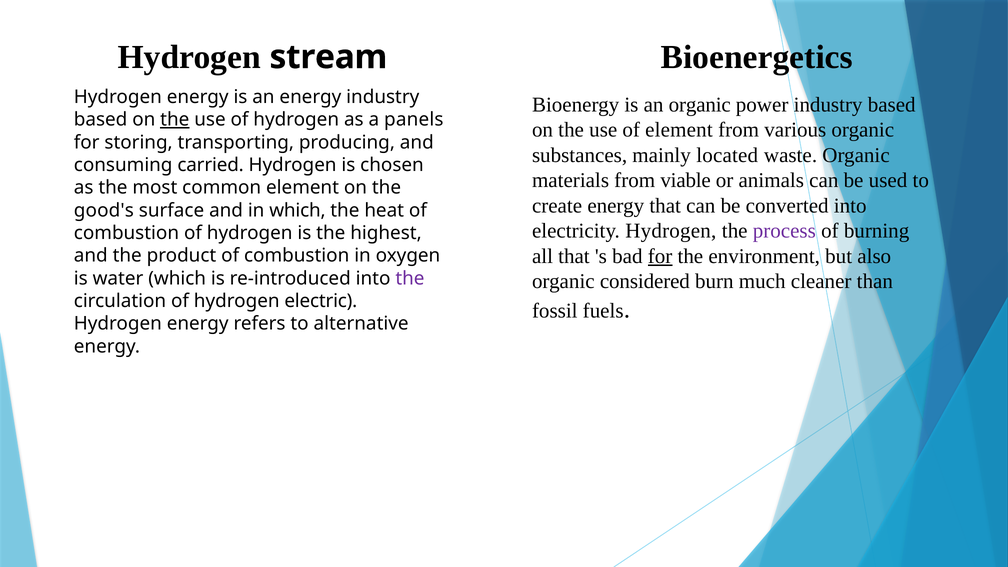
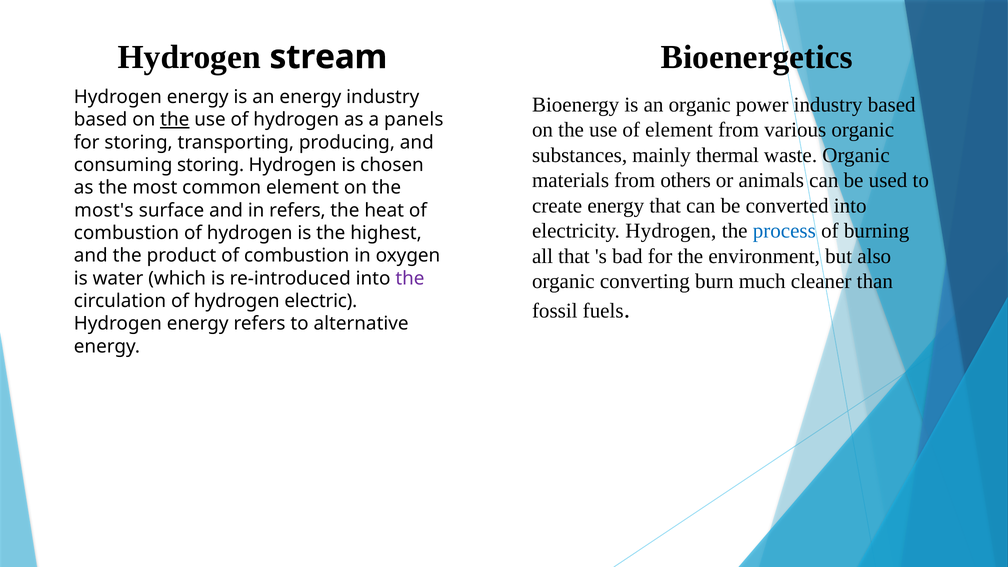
located: located -> thermal (727, 155)
consuming carried: carried -> storing (211, 165)
viable: viable -> others (686, 180)
good's: good's -> most's (104, 210)
in which: which -> refers (297, 210)
process colour: purple -> blue (784, 231)
for underline: present -> none (660, 256)
considered: considered -> converting (645, 281)
